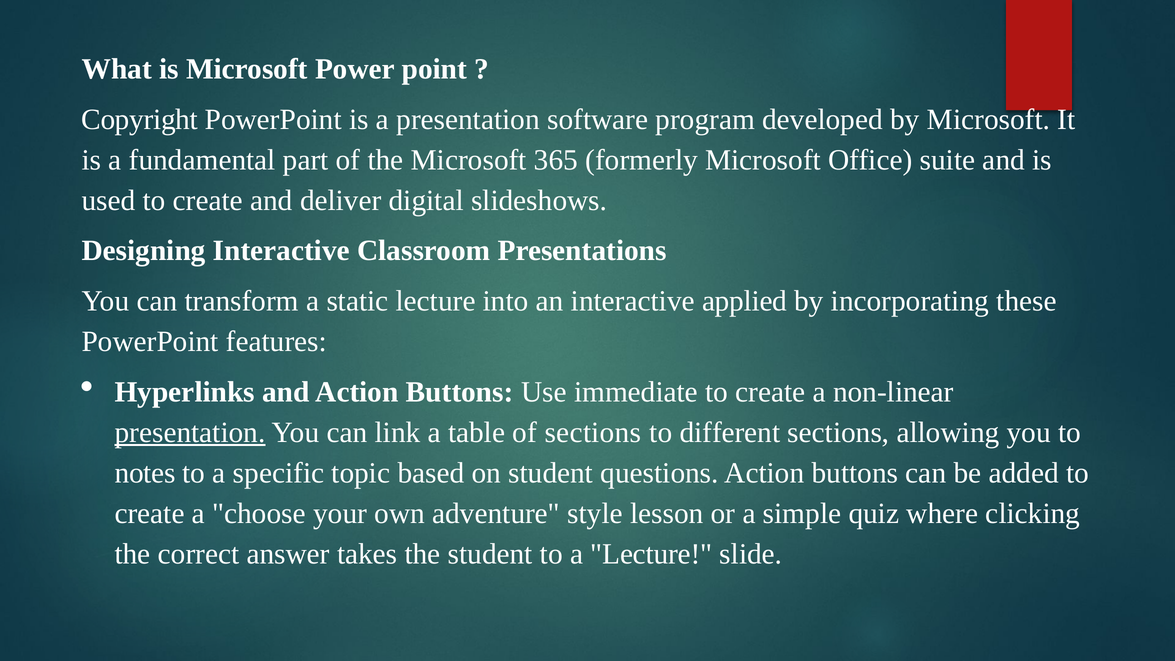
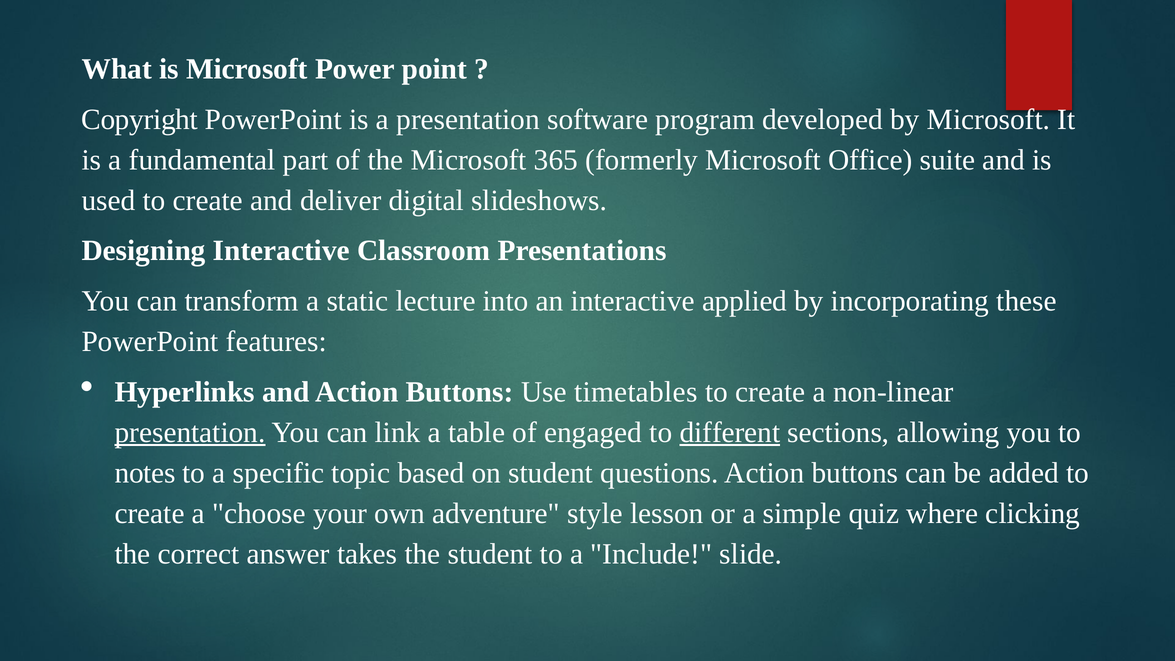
immediate: immediate -> timetables (636, 392)
of sections: sections -> engaged (593, 432)
different underline: none -> present (730, 432)
a Lecture: Lecture -> Include (651, 554)
